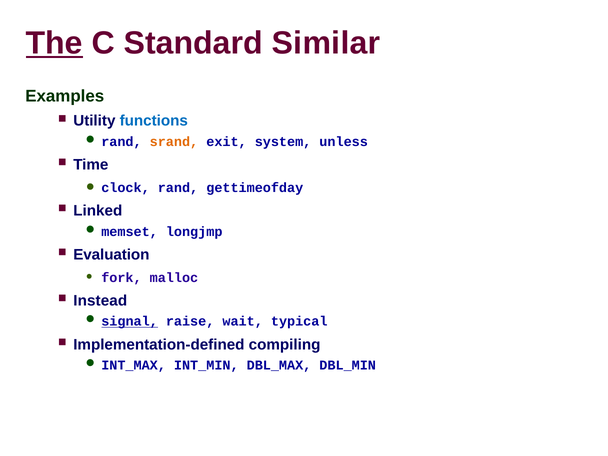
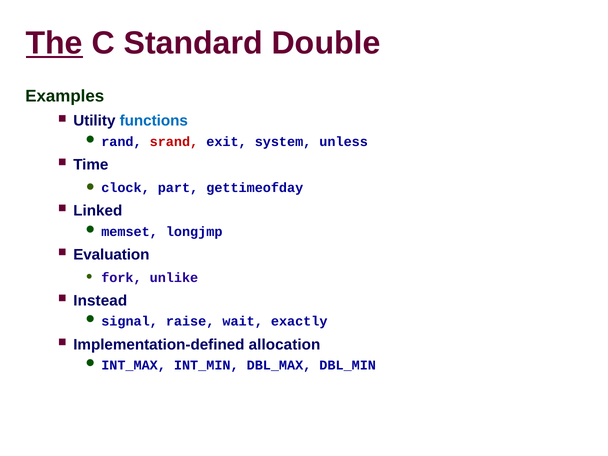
Similar: Similar -> Double (326, 43)
srand colour: orange -> red (174, 142)
clock rand: rand -> part (178, 188)
malloc: malloc -> unlike (174, 278)
signal underline: present -> none (130, 321)
typical: typical -> exactly (299, 321)
compiling: compiling -> allocation (285, 345)
